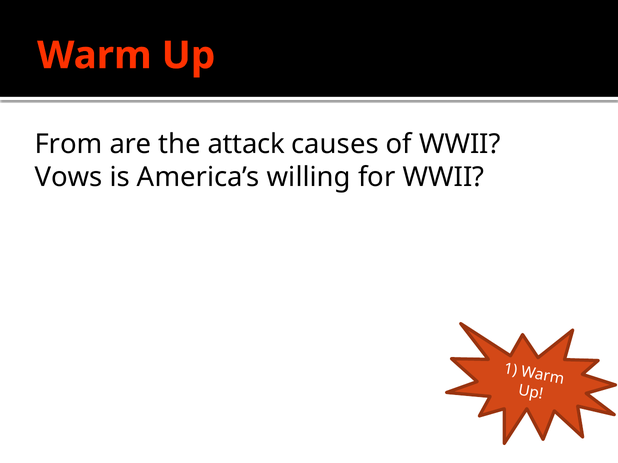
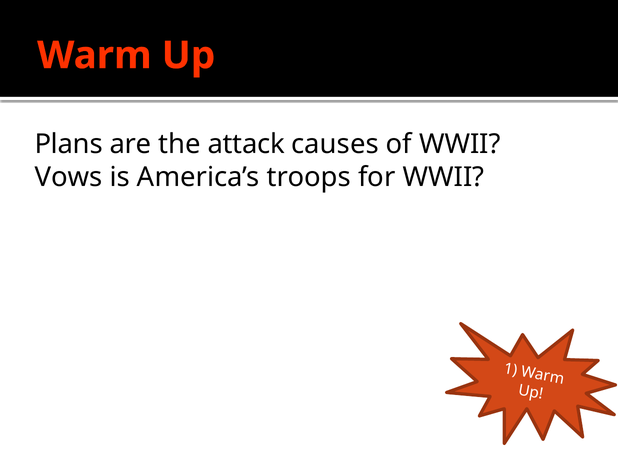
From: From -> Plans (69, 145)
willing: willing -> troops (309, 178)
